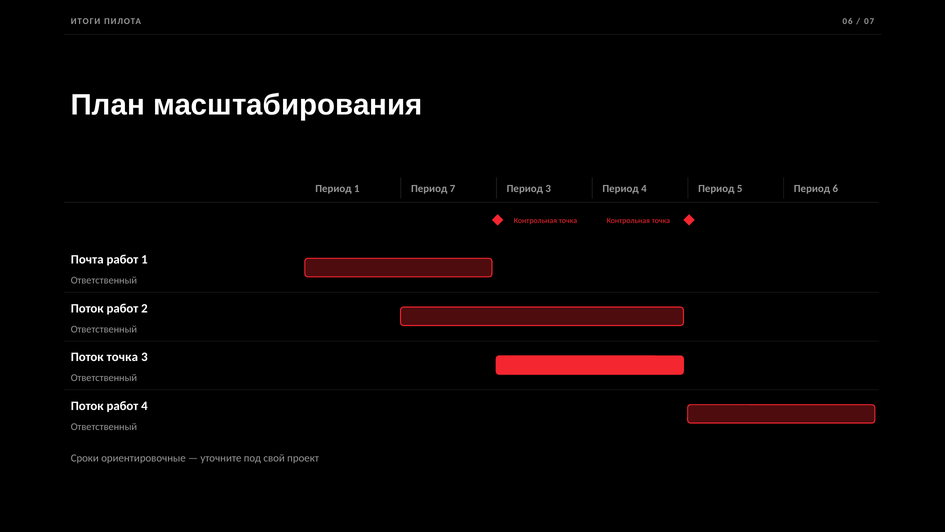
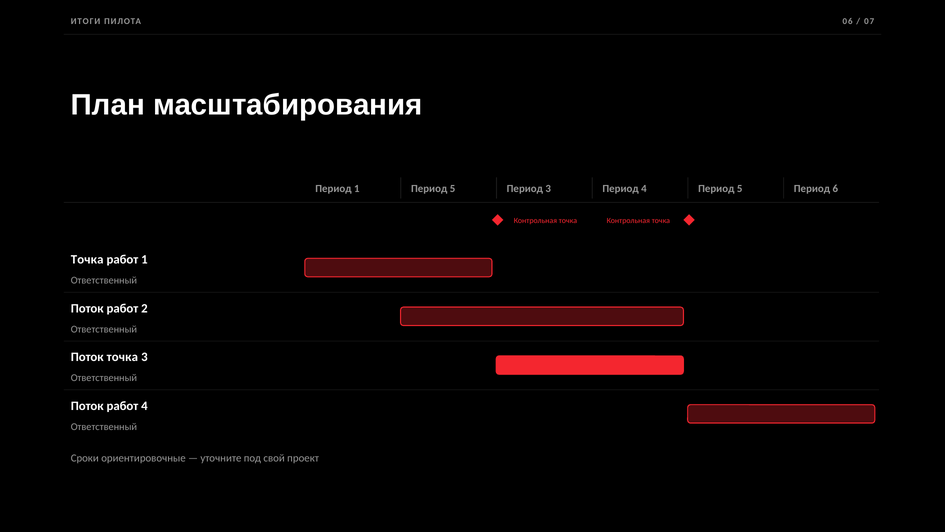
1 Период 7: 7 -> 5 (453, 189)
Почта: Почта -> Точка (87, 259)
